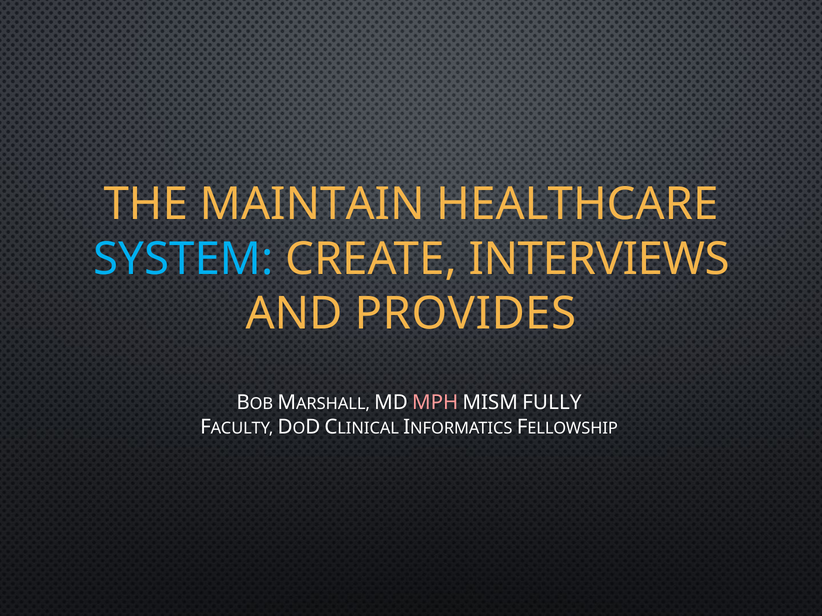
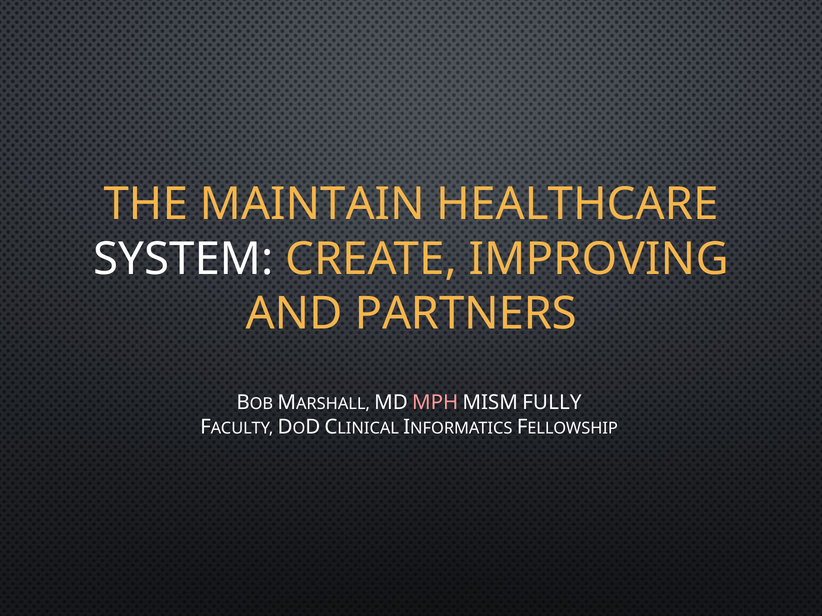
SYSTEM colour: light blue -> white (183, 259)
INTERVIEWS: INTERVIEWS -> IMPROVING (599, 259)
PROVIDES: PROVIDES -> PARTNERS (466, 314)
